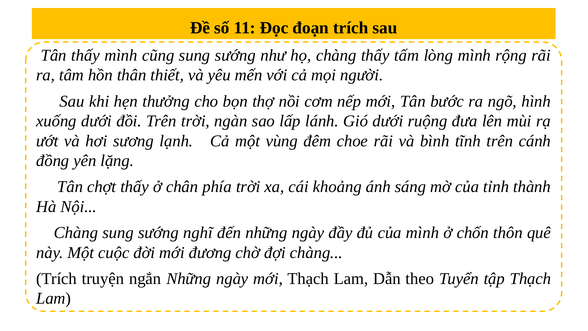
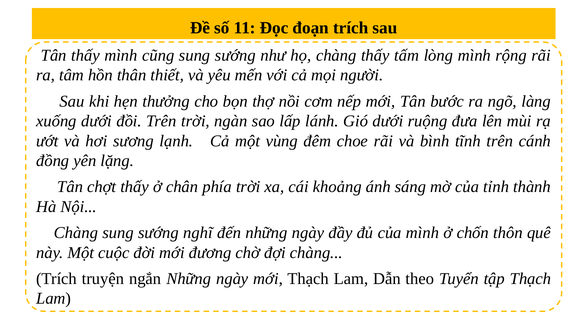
hình: hình -> làng (536, 101)
